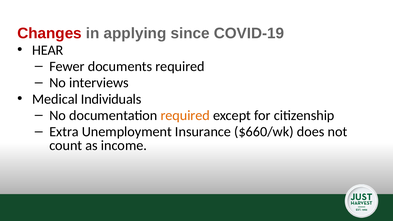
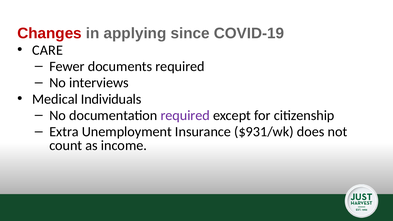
HEAR: HEAR -> CARE (48, 50)
required colour: orange -> purple (185, 115)
$660/wk: $660/wk -> $931/wk (264, 132)
